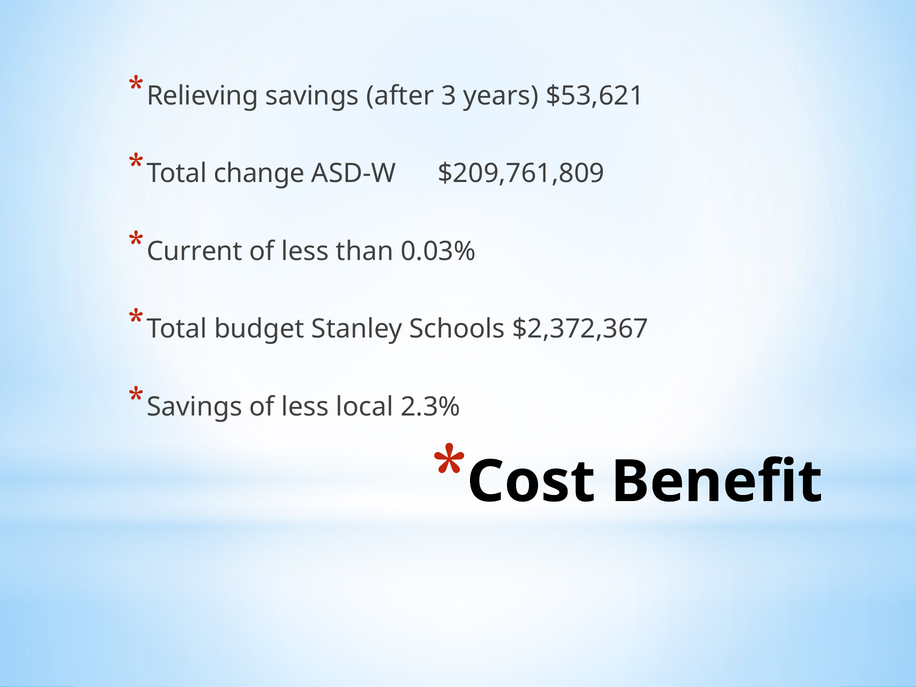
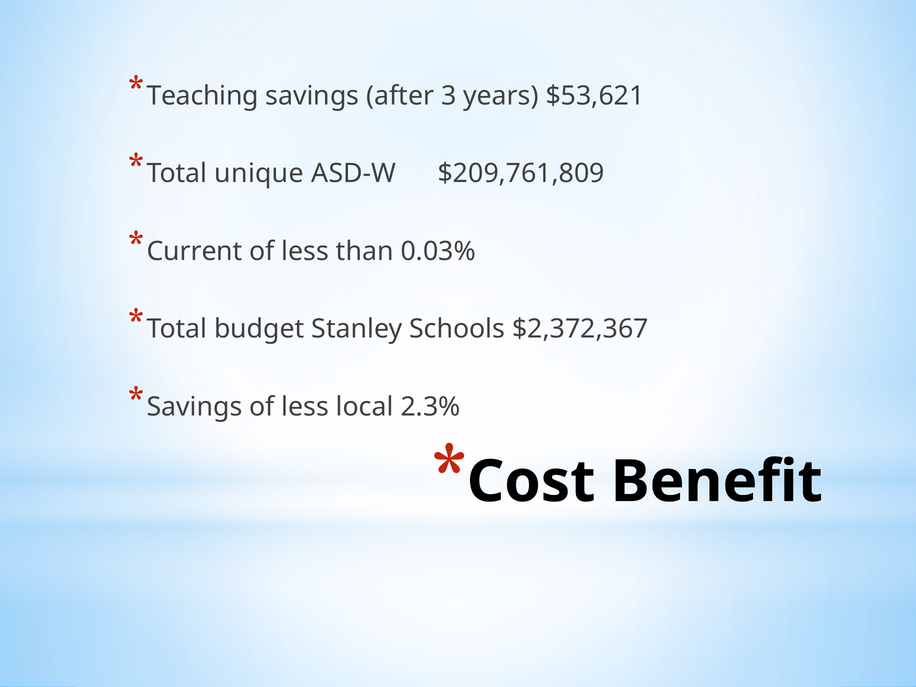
Relieving: Relieving -> Teaching (203, 96)
change: change -> unique (259, 174)
